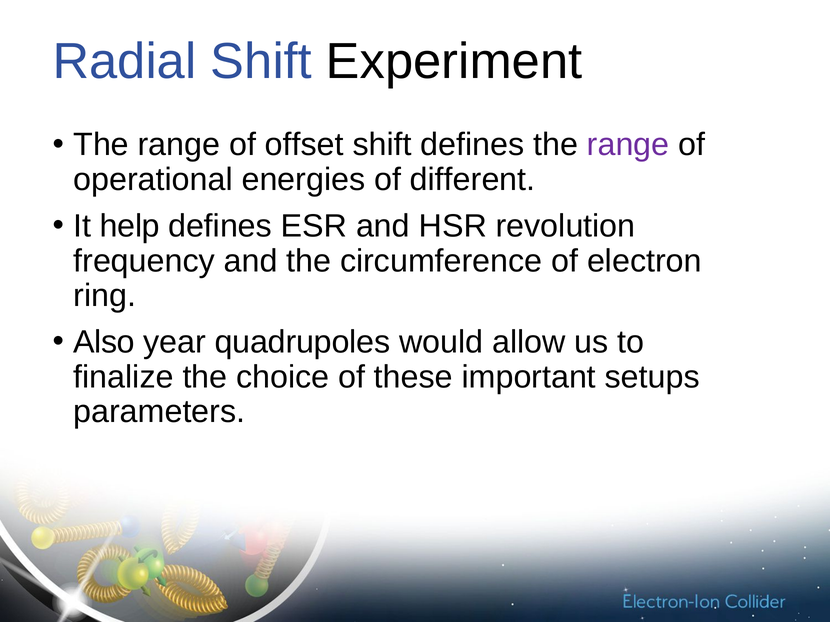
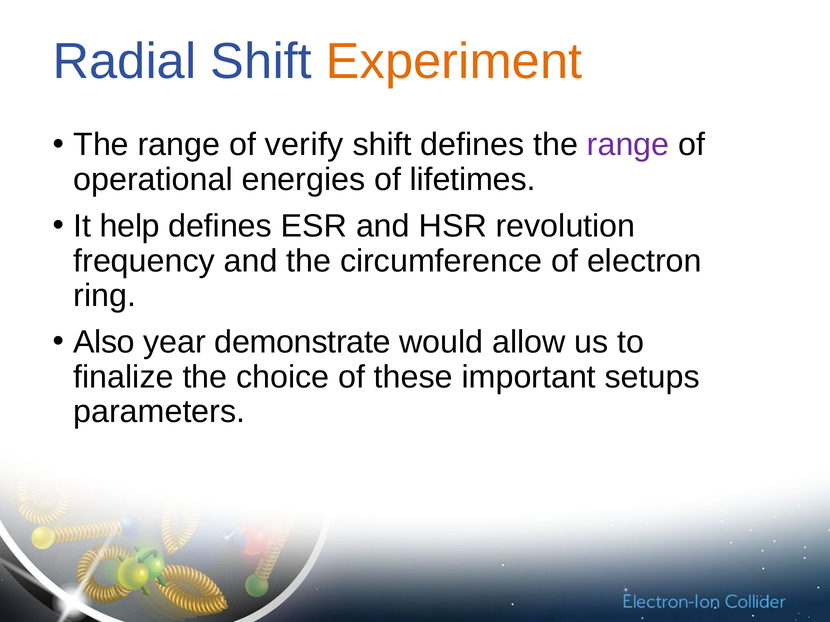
Experiment colour: black -> orange (454, 61)
offset: offset -> verify (304, 145)
different: different -> lifetimes (473, 180)
quadrupoles: quadrupoles -> demonstrate (303, 342)
